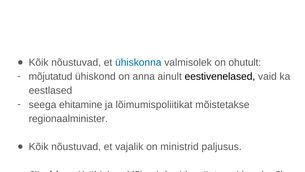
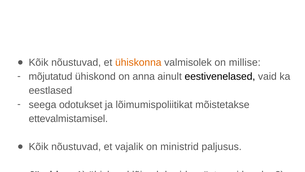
ühiskonna colour: blue -> orange (138, 62)
ohutult: ohutult -> millise (245, 62)
ehitamine: ehitamine -> odotukset (81, 104)
regionaalminister: regionaalminister -> ettevalmistamisel (68, 118)
